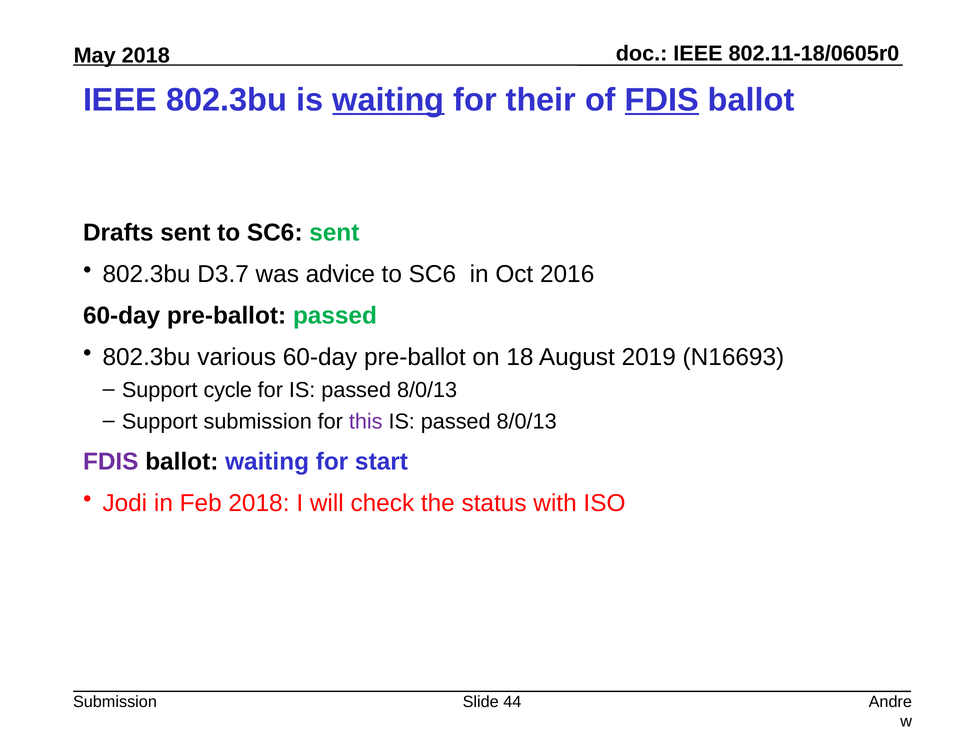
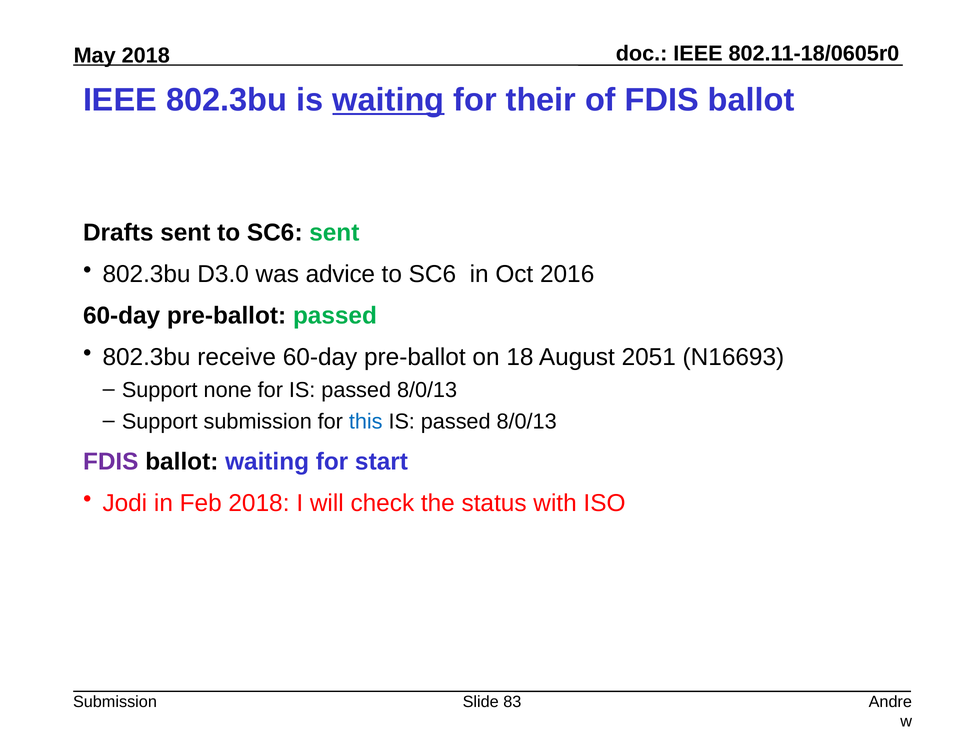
FDIS underline: present -> none (662, 100)
D3.7: D3.7 -> D3.0 (223, 274)
various: various -> receive (237, 357)
2019: 2019 -> 2051 (649, 357)
cycle: cycle -> none (228, 390)
this colour: purple -> blue (366, 422)
44: 44 -> 83 (512, 702)
